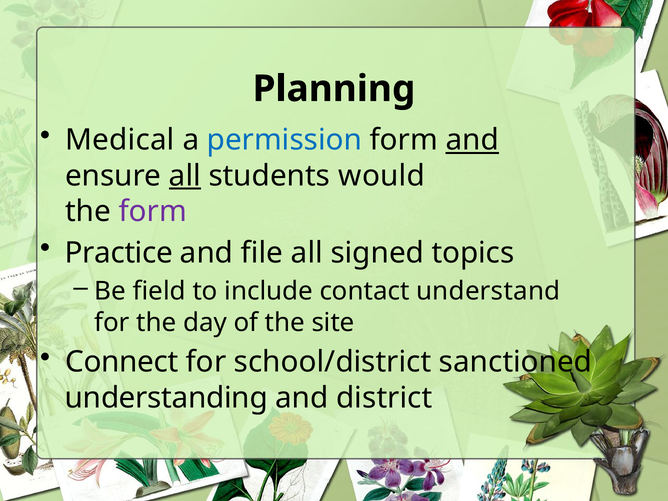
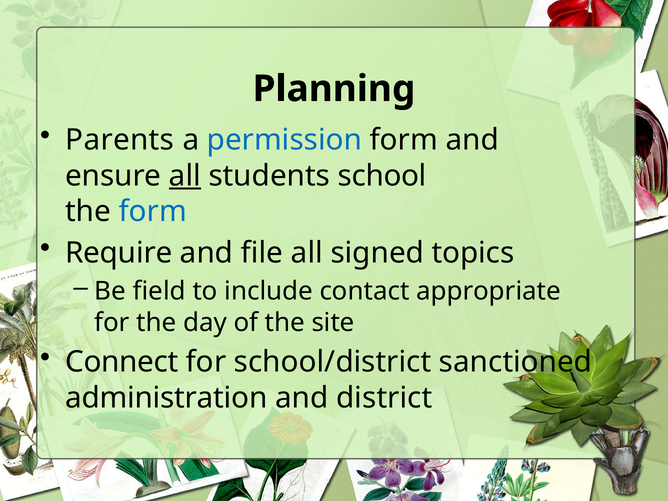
Medical: Medical -> Parents (120, 140)
and underline: present -> none (472, 140)
would: would -> school (382, 176)
form colour: purple -> blue (153, 211)
Practice: Practice -> Require (119, 253)
understand: understand -> appropriate (488, 291)
understanding: understanding -> administration (166, 398)
